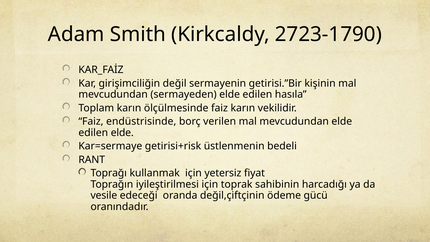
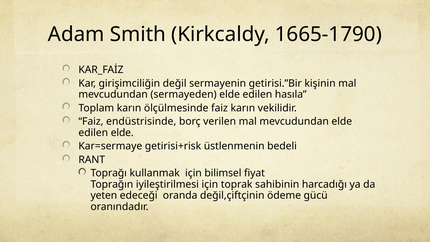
2723-1790: 2723-1790 -> 1665-1790 (328, 34)
yetersiz: yetersiz -> bilimsel (223, 173)
vesile: vesile -> yeten (104, 195)
